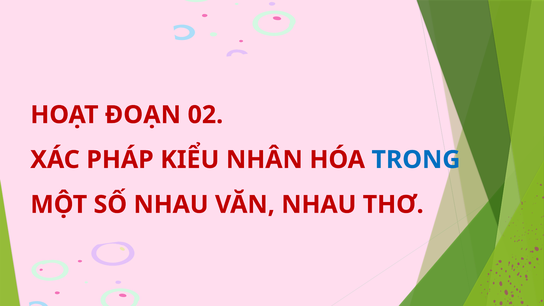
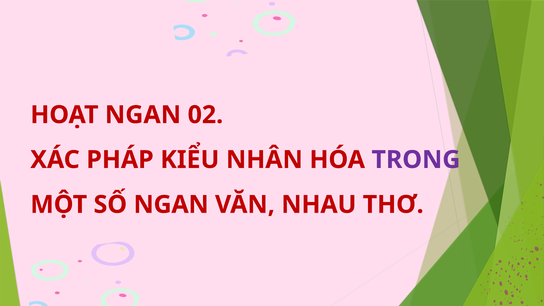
HOẠT ĐOẠN: ĐOẠN -> NGAN (143, 115)
TRONG colour: blue -> purple (416, 160)
SỐ NHAU: NHAU -> NGAN (171, 205)
